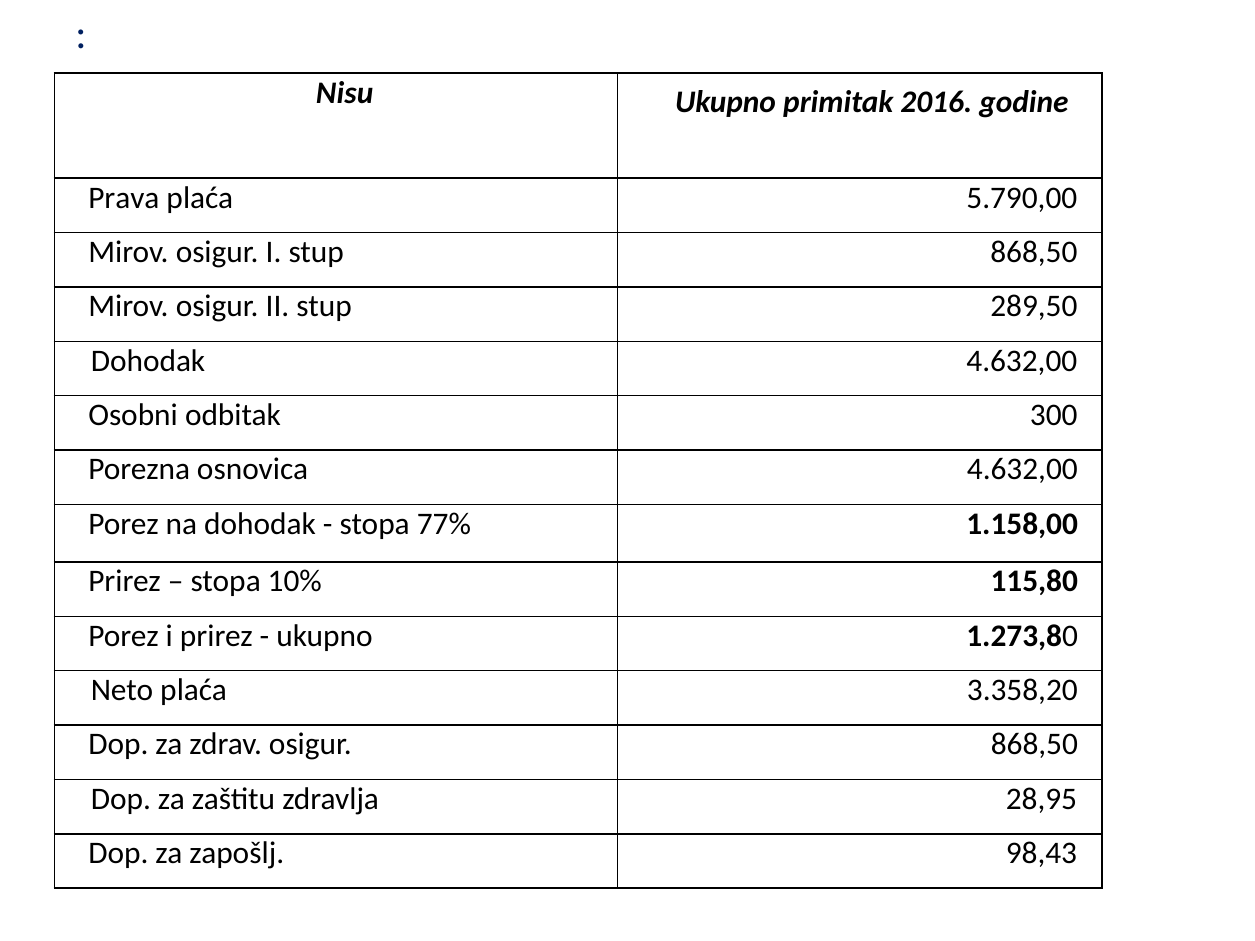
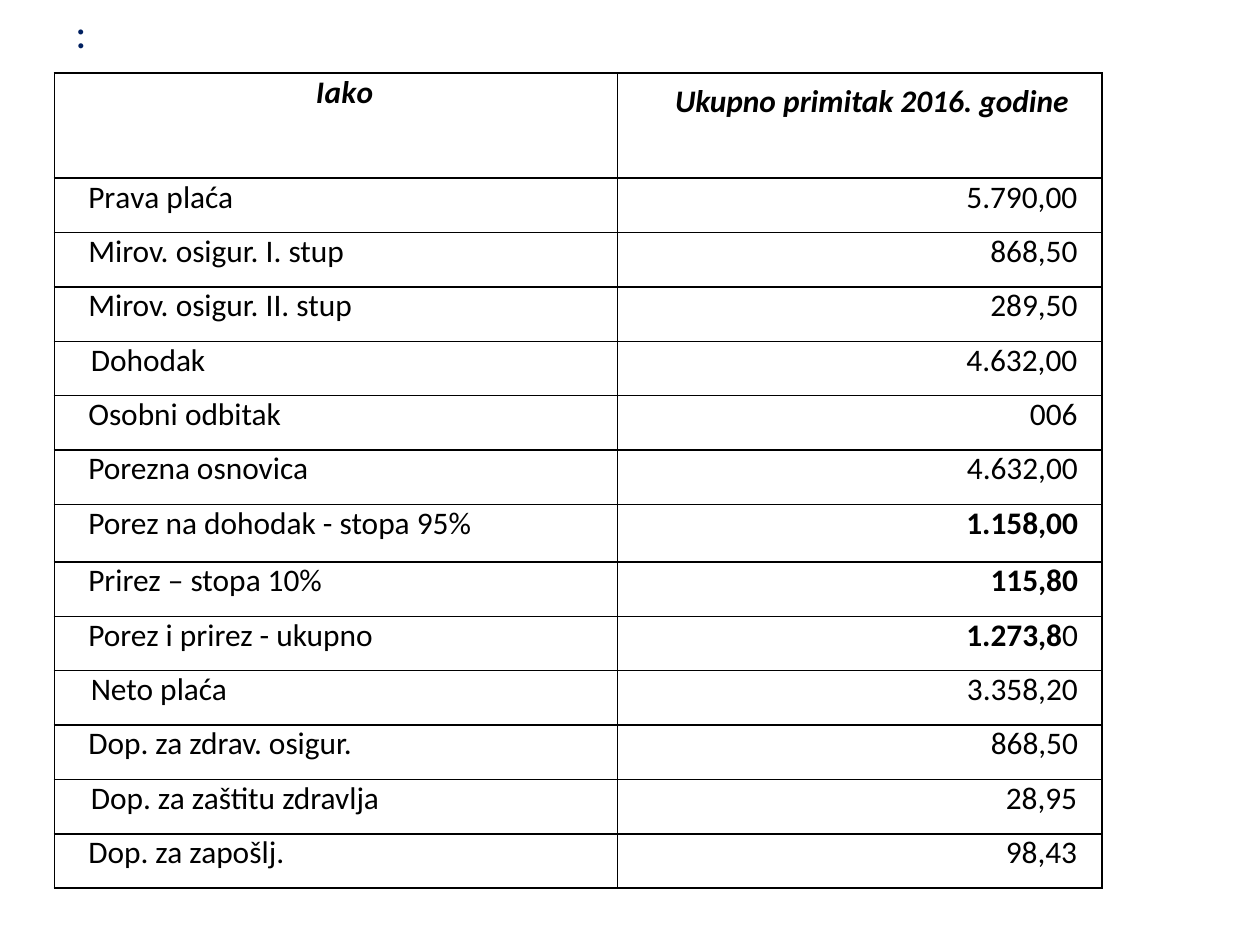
Nisu: Nisu -> Iako (345, 93)
300: 300 -> 006 (1054, 415)
77%: 77% -> 95% (444, 524)
